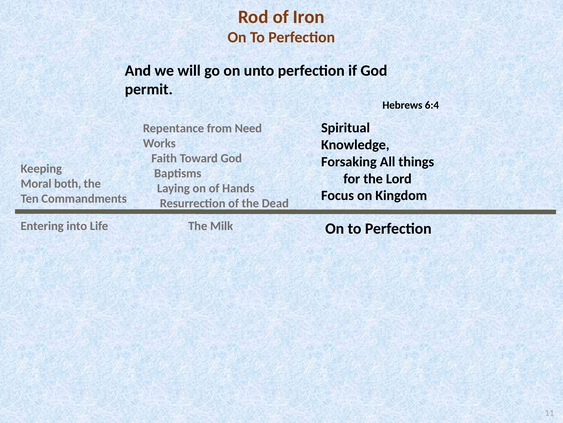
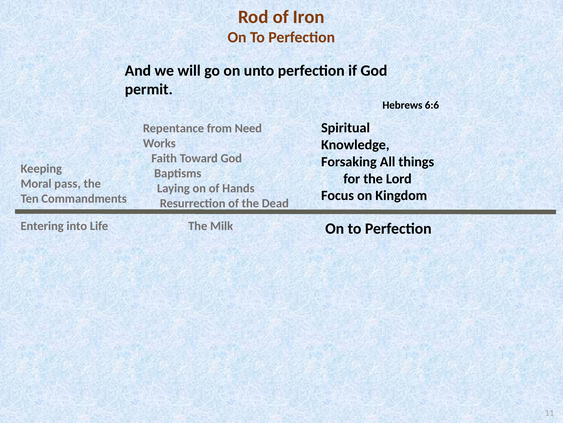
6:4: 6:4 -> 6:6 (432, 105)
both: both -> pass (68, 183)
